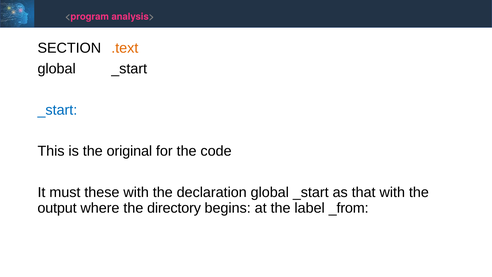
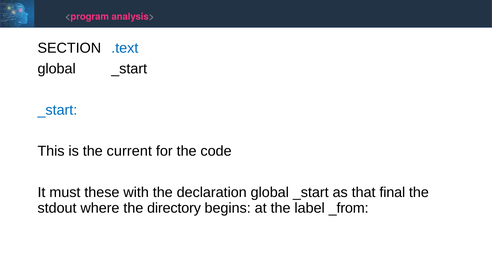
.text colour: orange -> blue (125, 48)
original: original -> current (129, 151)
that with: with -> final (392, 192)
output: output -> stdout (57, 208)
